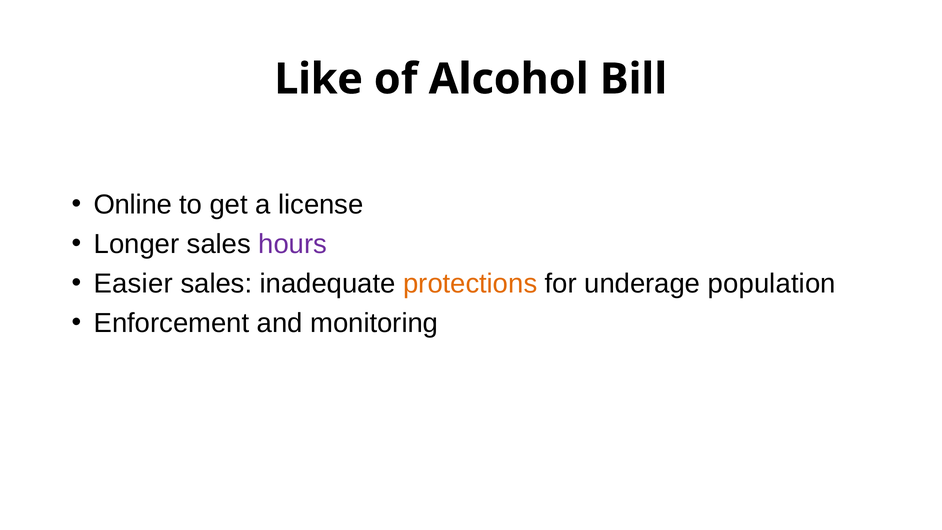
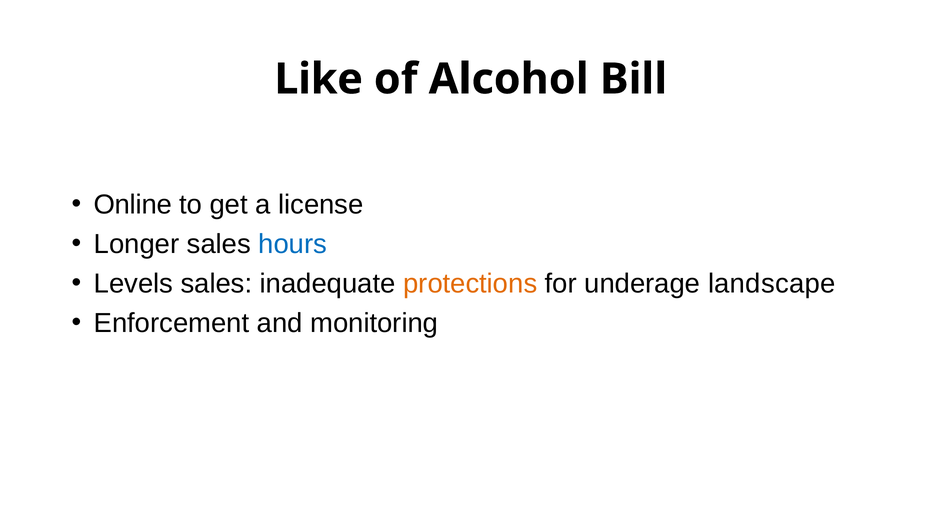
hours colour: purple -> blue (293, 244)
Easier: Easier -> Levels (134, 283)
population: population -> landscape (772, 283)
